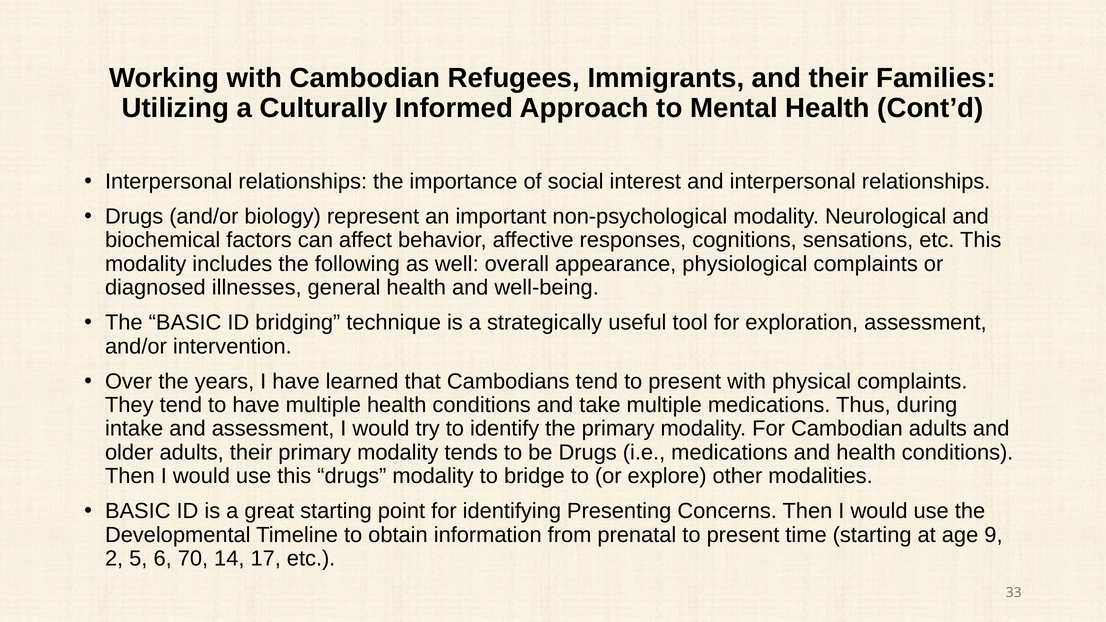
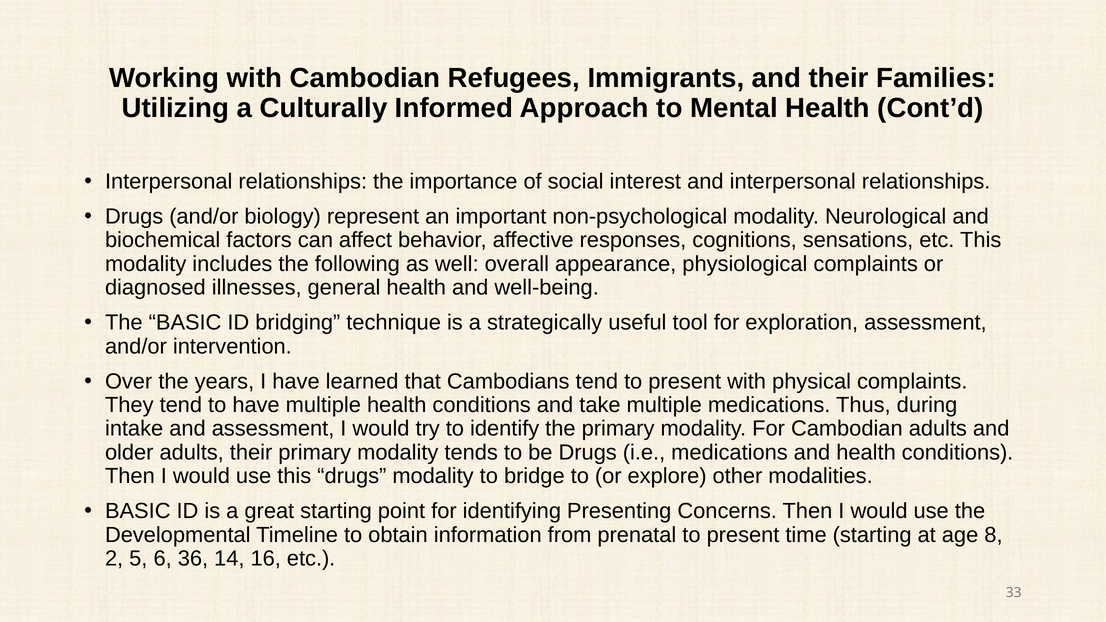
9: 9 -> 8 (993, 535)
70: 70 -> 36 (193, 559)
17: 17 -> 16 (266, 559)
